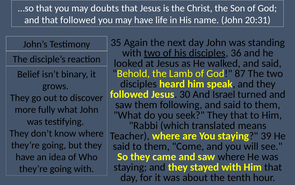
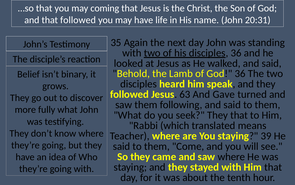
doubts: doubts -> coming (105, 8)
God 87: 87 -> 36 (240, 73)
30: 30 -> 63 (185, 94)
Israel: Israel -> Gave (224, 94)
